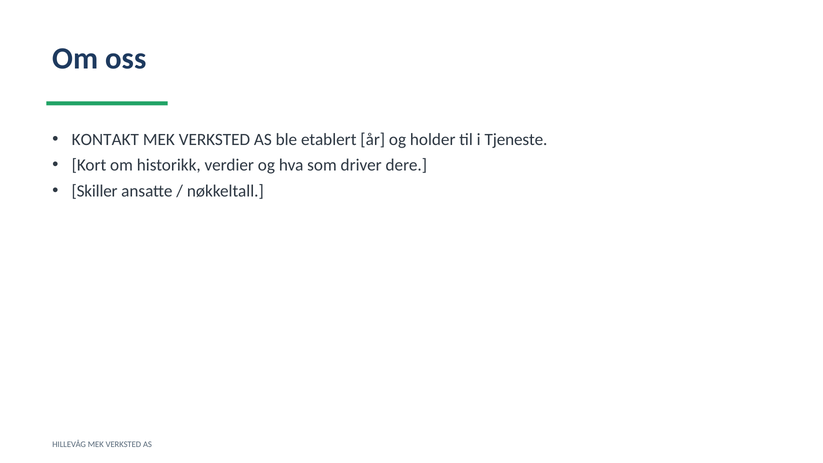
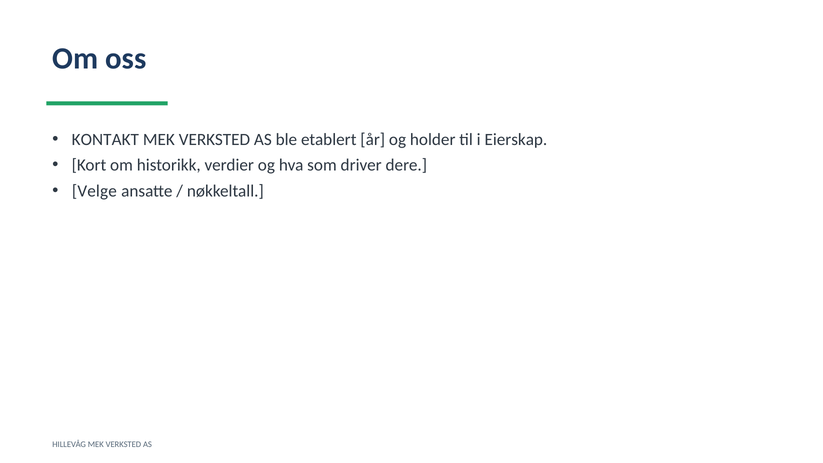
Tjeneste: Tjeneste -> Eierskap (516, 139)
Skiller: Skiller -> Velge (94, 191)
